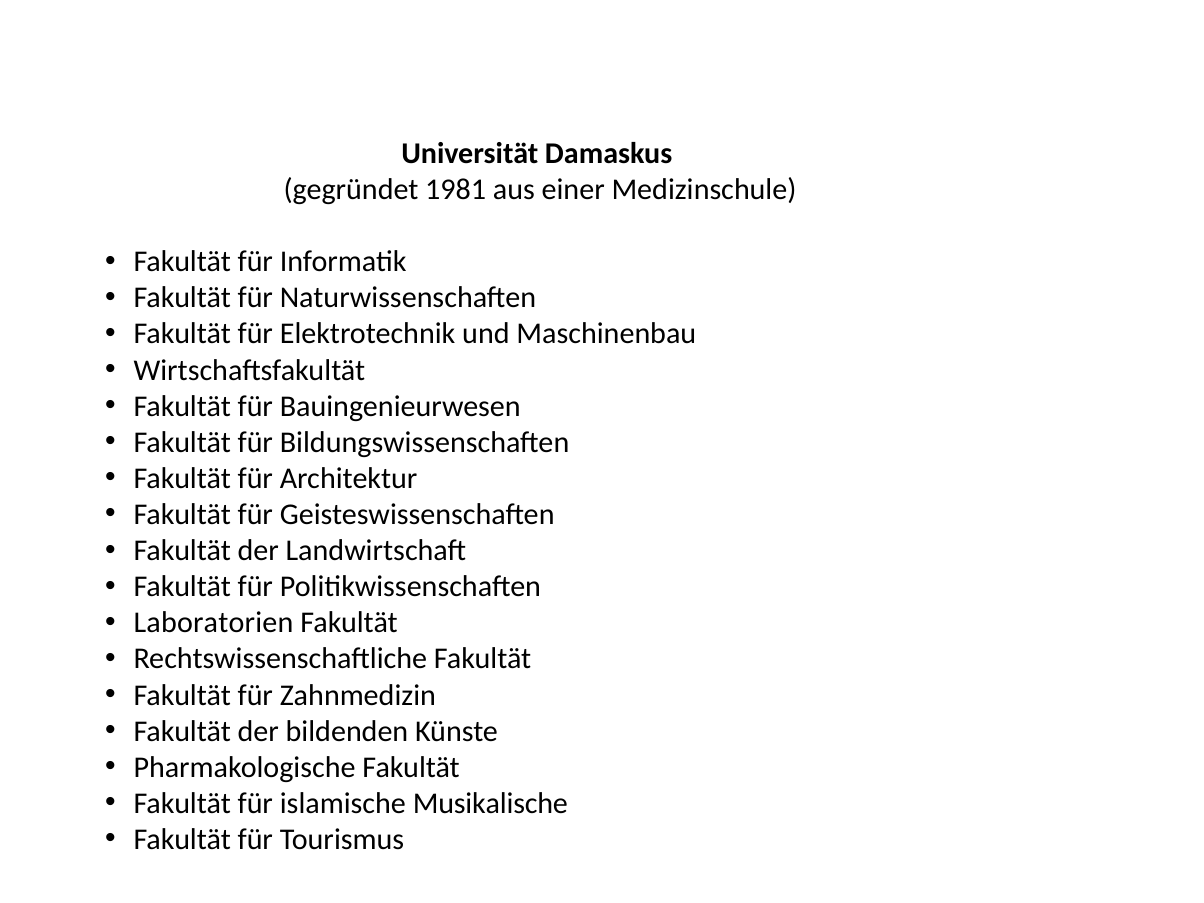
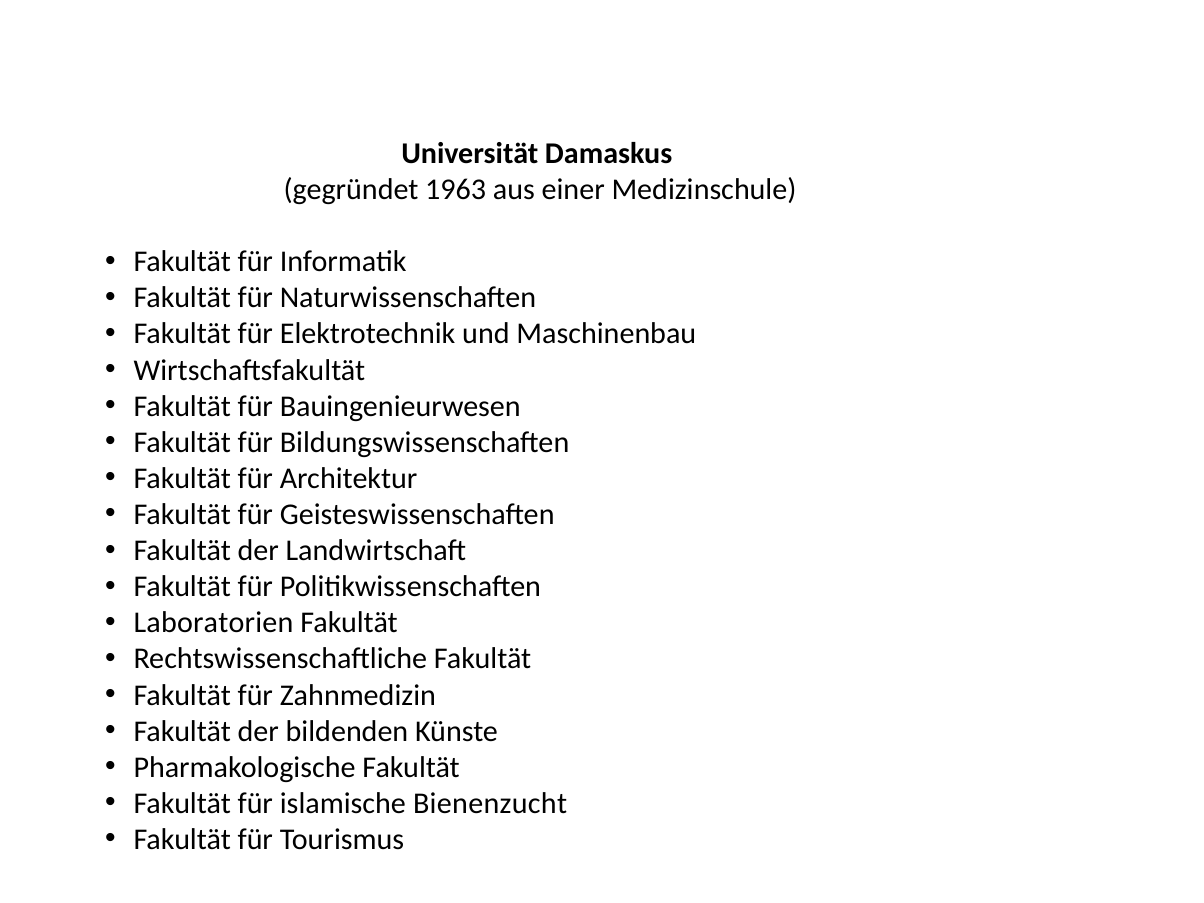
1981: 1981 -> 1963 (456, 189)
Musikalische: Musikalische -> Bienenzucht (490, 804)
